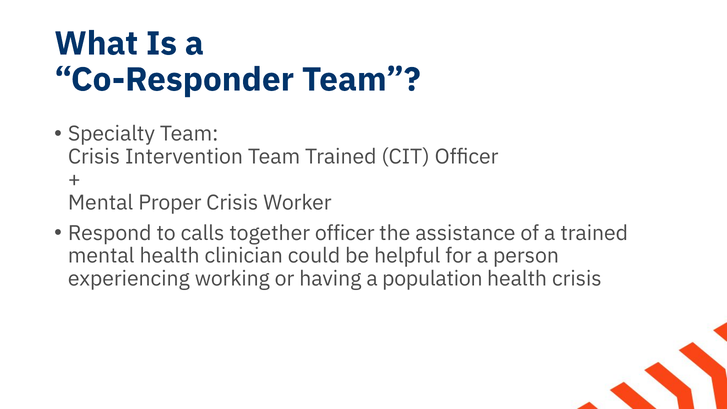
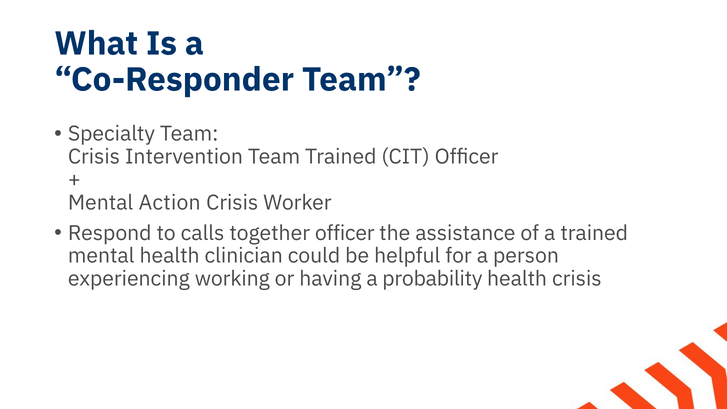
Proper: Proper -> Action (170, 203)
population: population -> probability (432, 279)
